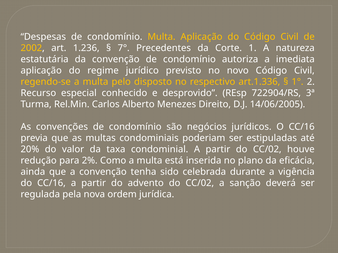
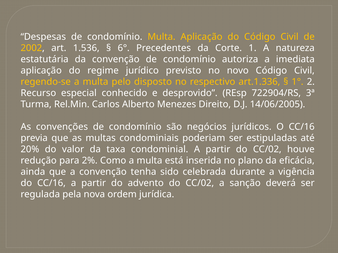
1.236: 1.236 -> 1.536 (86, 48)
7°: 7° -> 6° (124, 48)
